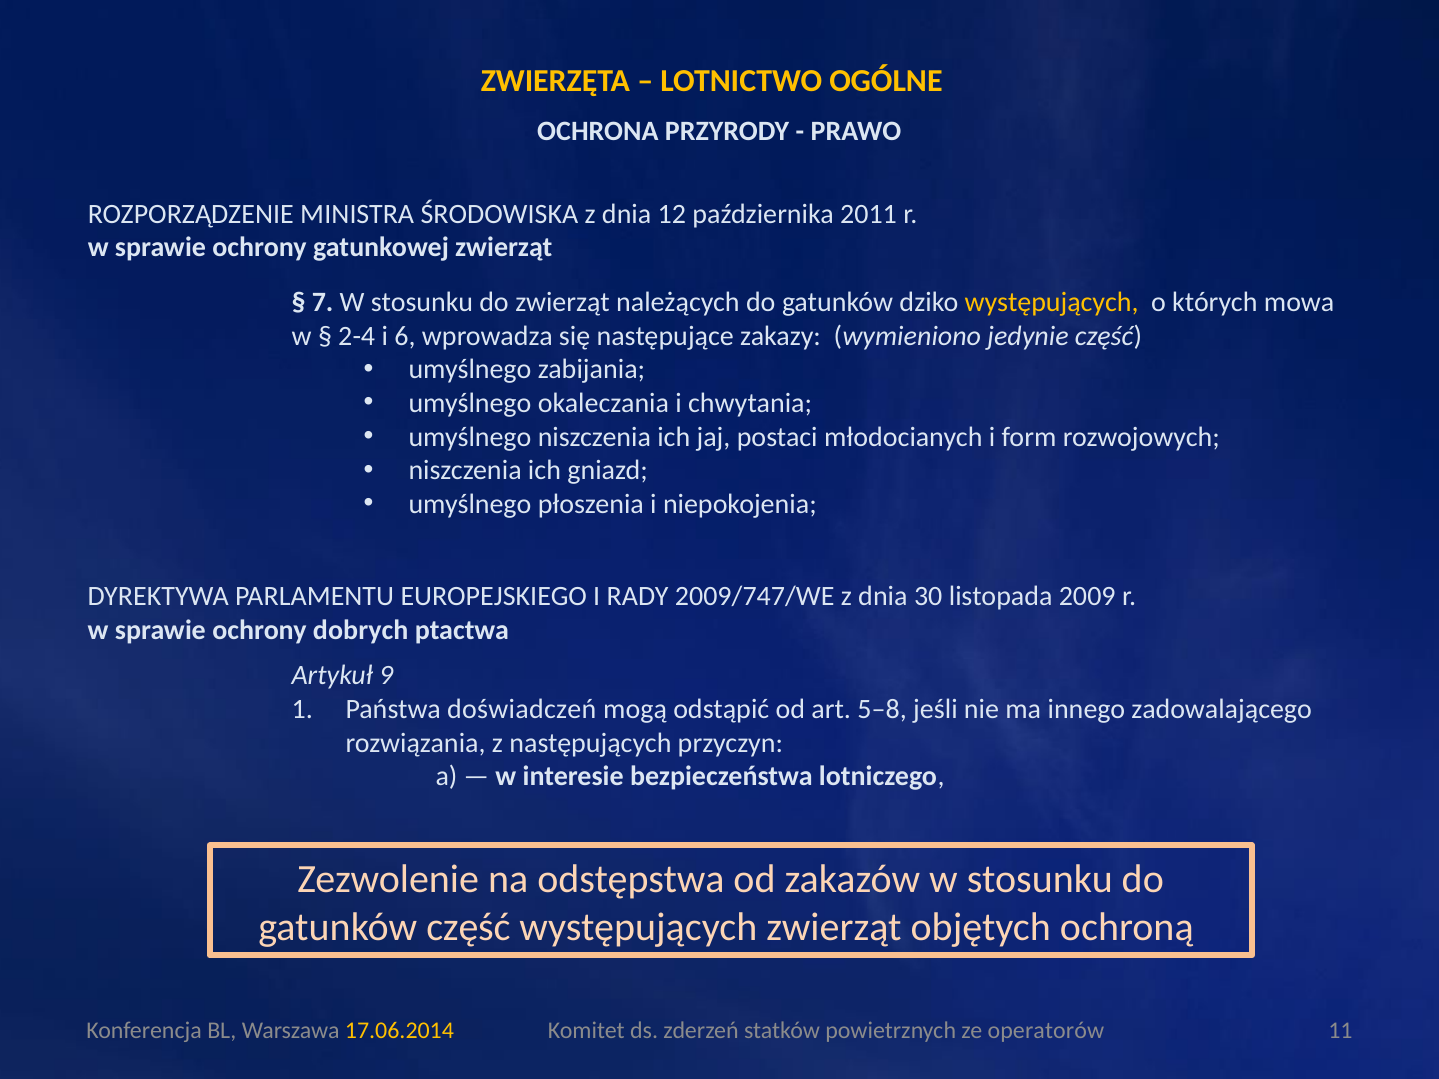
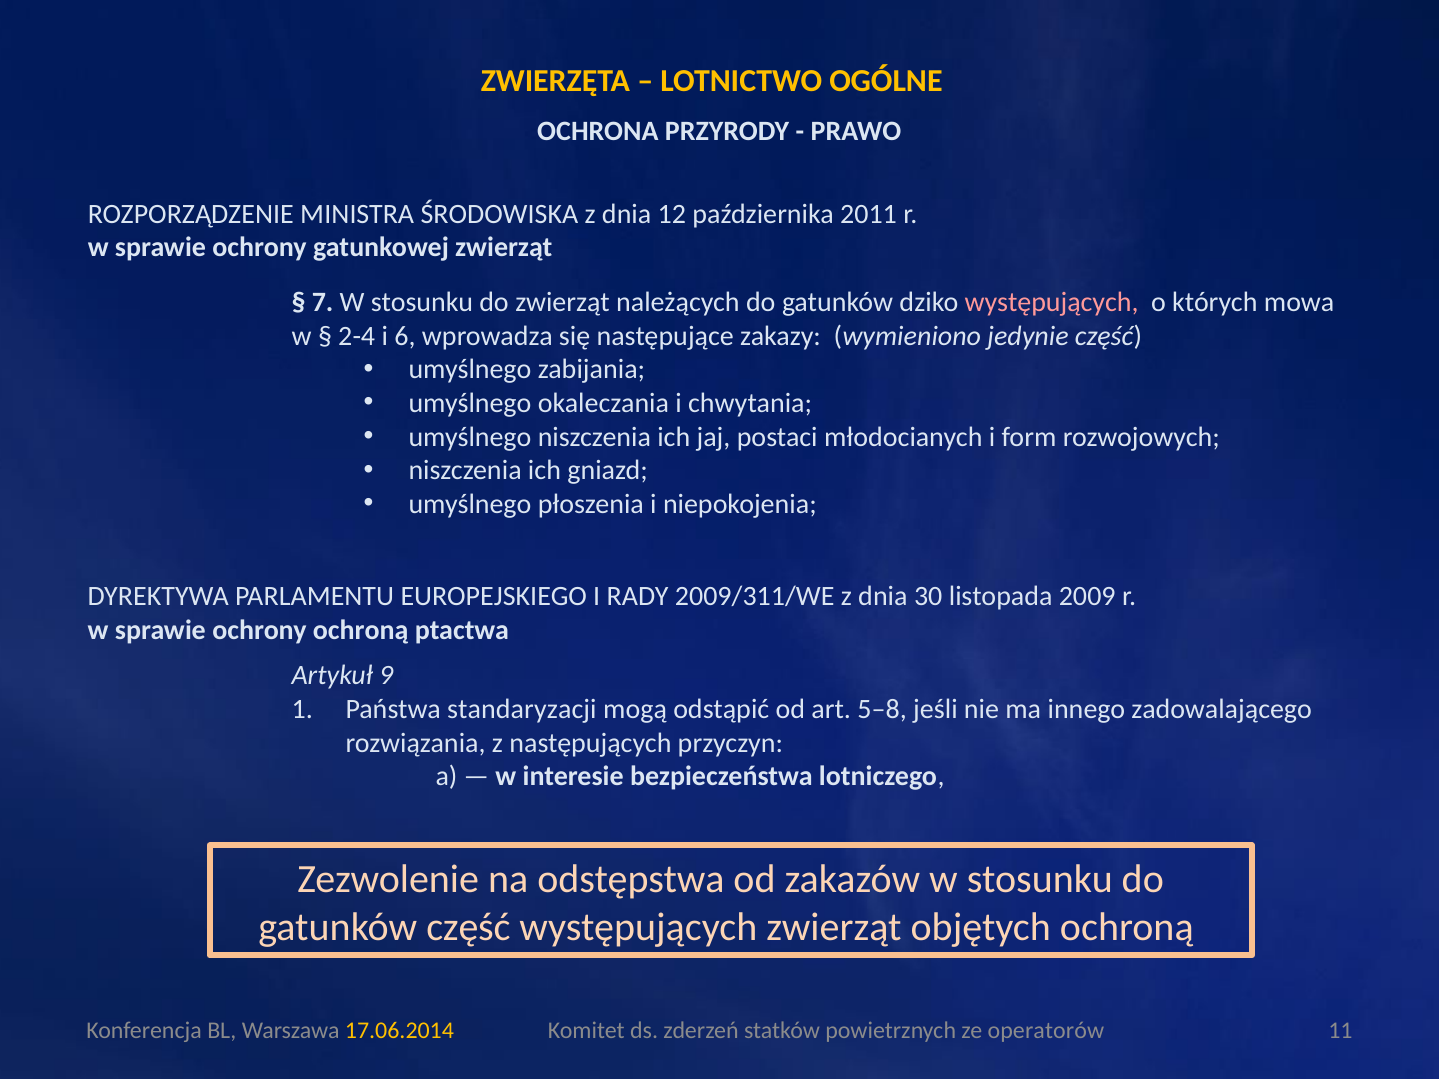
występujących colour: yellow -> pink (1052, 303)
2009/747/WE: 2009/747/WE -> 2009/311/WE (755, 597)
ochrony dobrych: dobrych -> ochroną (361, 630)
doświadczeń: doświadczeń -> standaryzacji (522, 709)
